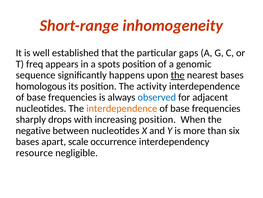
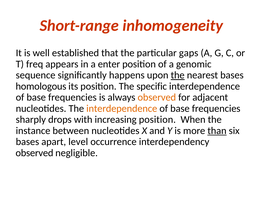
spots: spots -> enter (109, 64)
activity: activity -> specific (152, 86)
observed colour: blue -> orange (157, 97)
negative: negative -> instance (33, 130)
than underline: none -> present (217, 130)
scale: scale -> level (78, 141)
resource: resource -> observed (34, 152)
